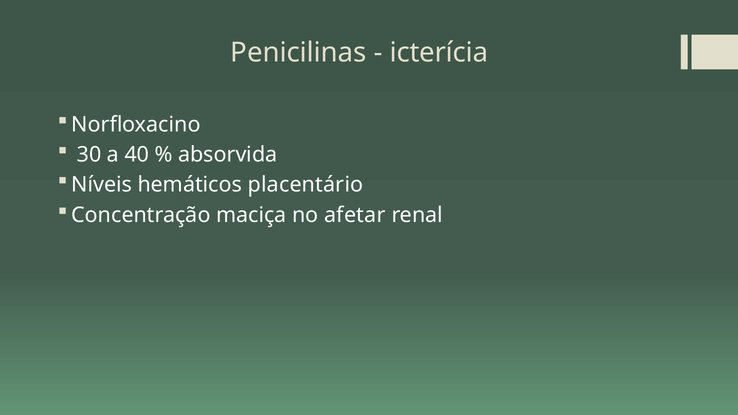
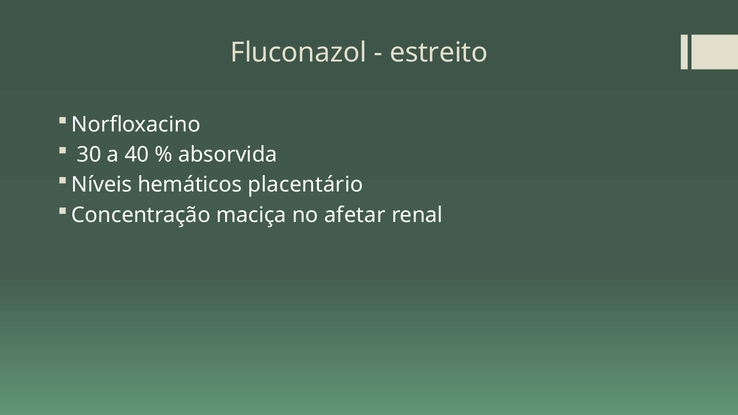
Penicilinas: Penicilinas -> Fluconazol (299, 53)
icterícia: icterícia -> estreito (439, 53)
